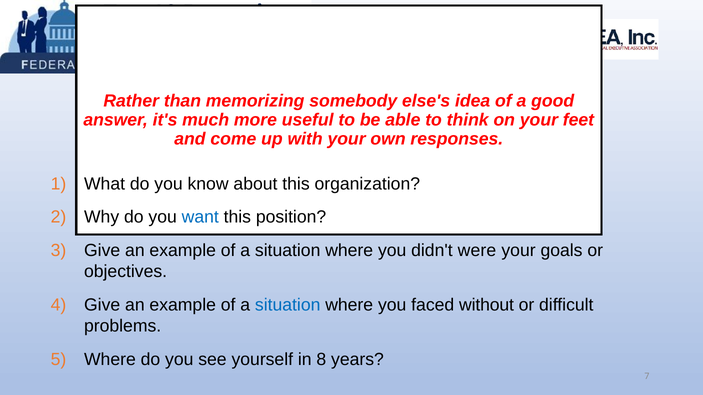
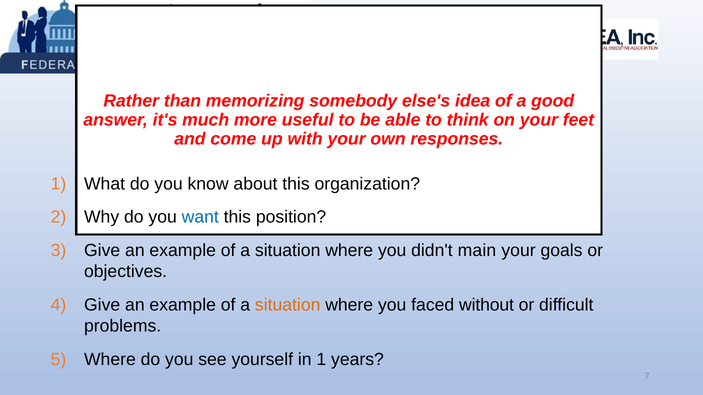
were: were -> main (477, 251)
situation colour: blue -> orange (288, 305)
in 8: 8 -> 1 (321, 360)
